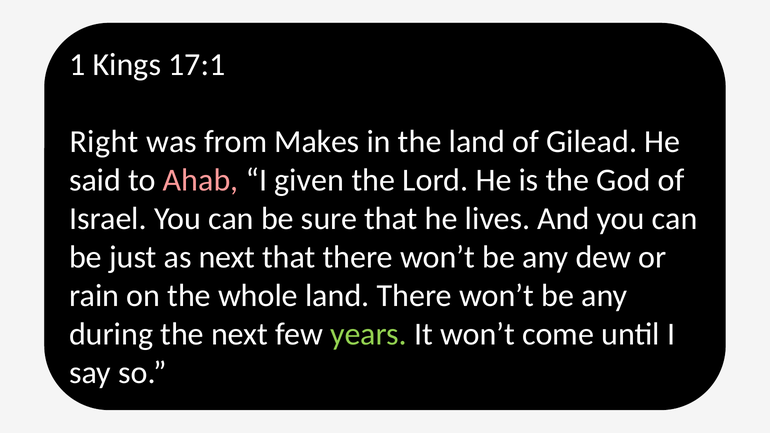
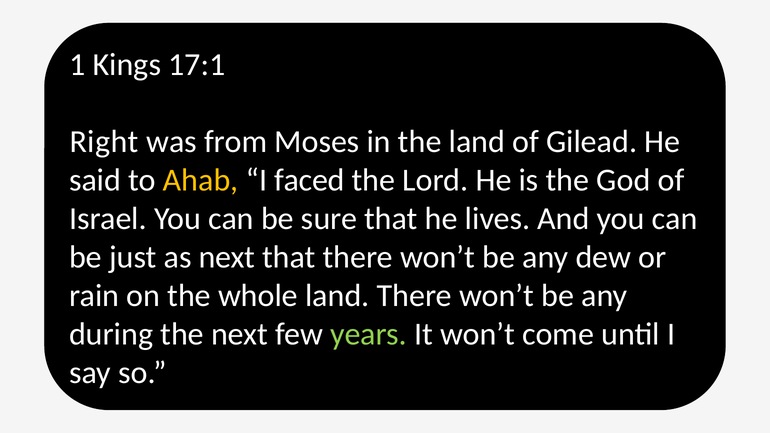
Makes: Makes -> Moses (317, 142)
Ahab colour: pink -> yellow (201, 180)
given: given -> faced (309, 180)
